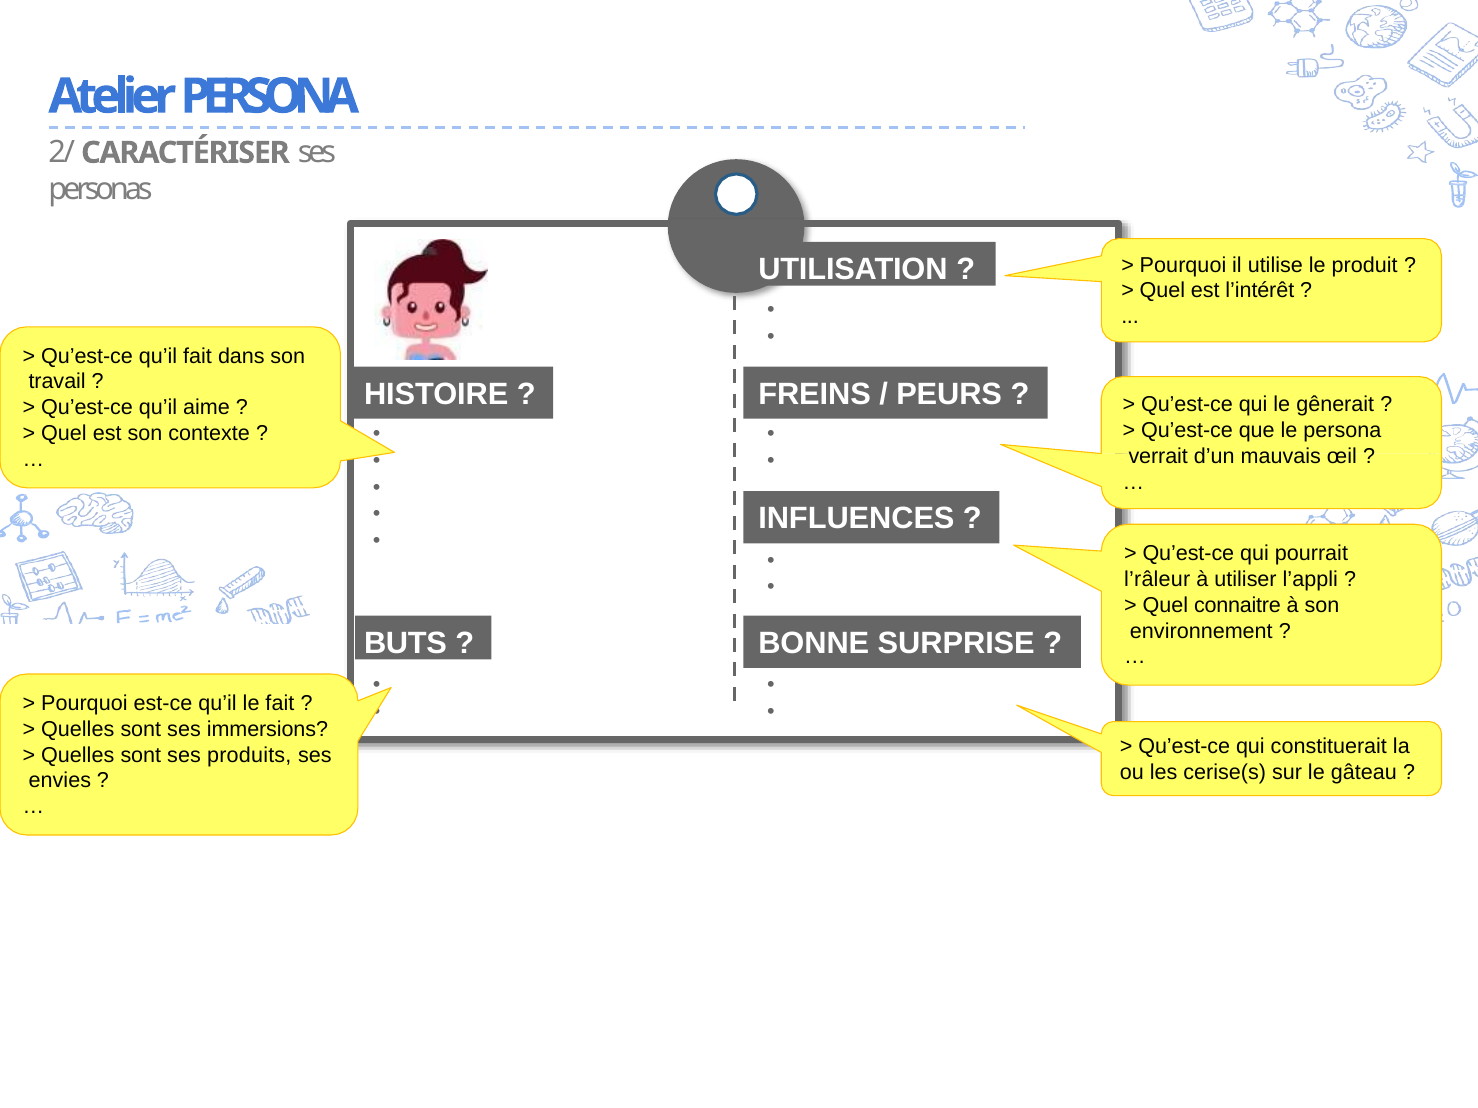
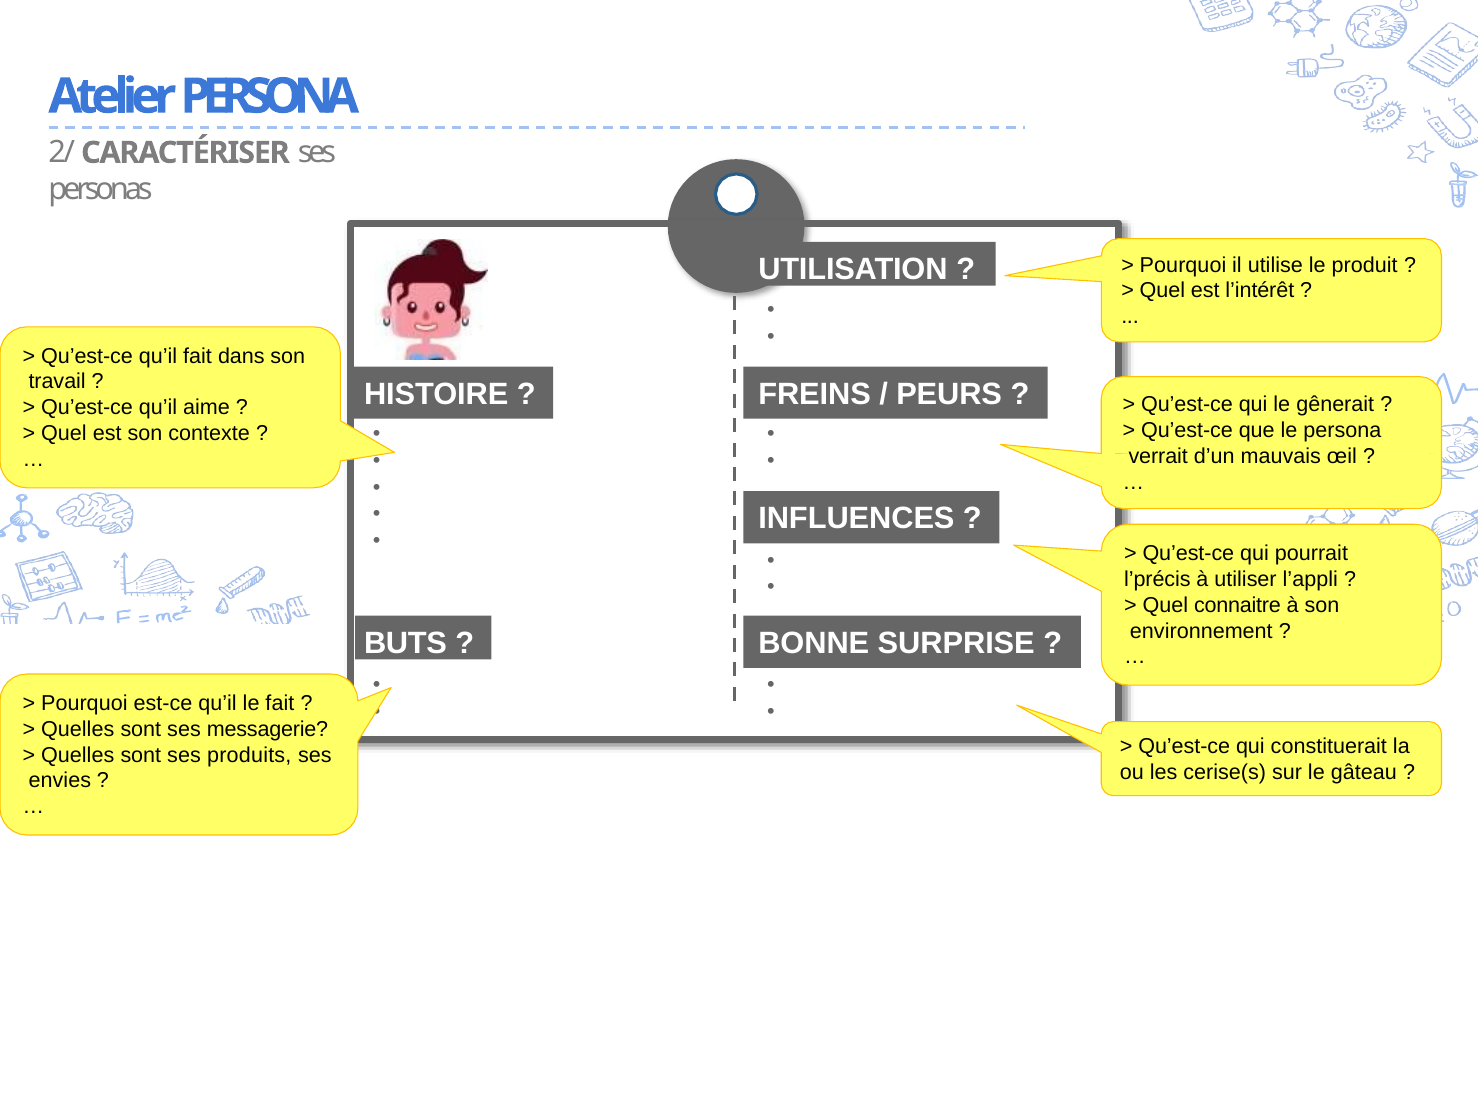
l’râleur: l’râleur -> l’précis (1157, 580)
immersions: immersions -> messagerie (267, 729)
